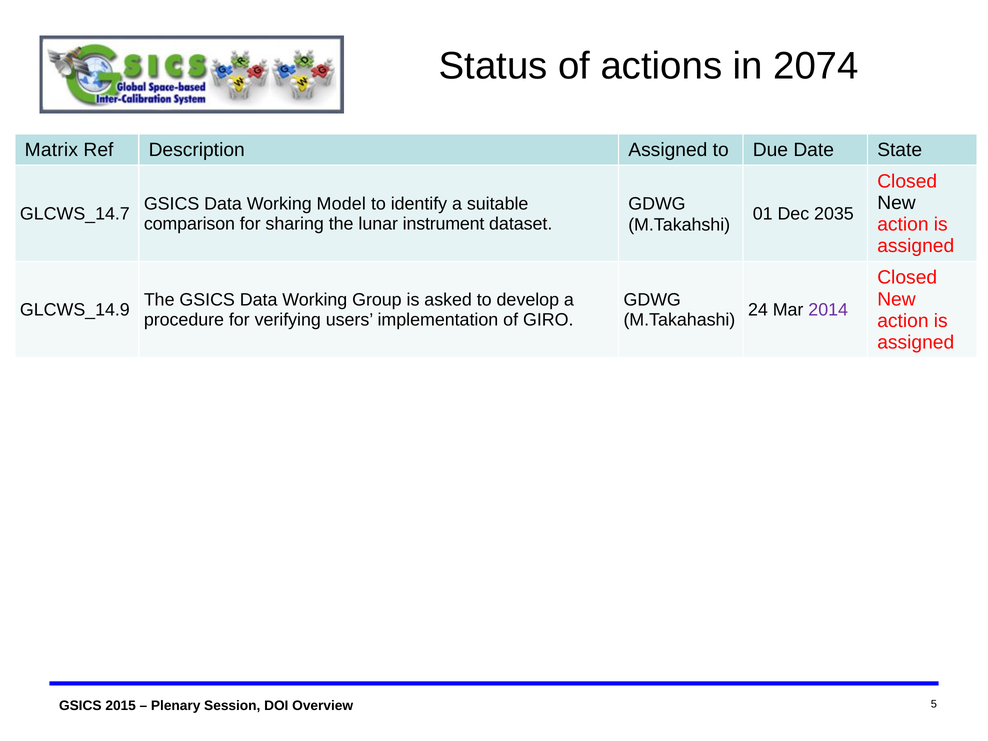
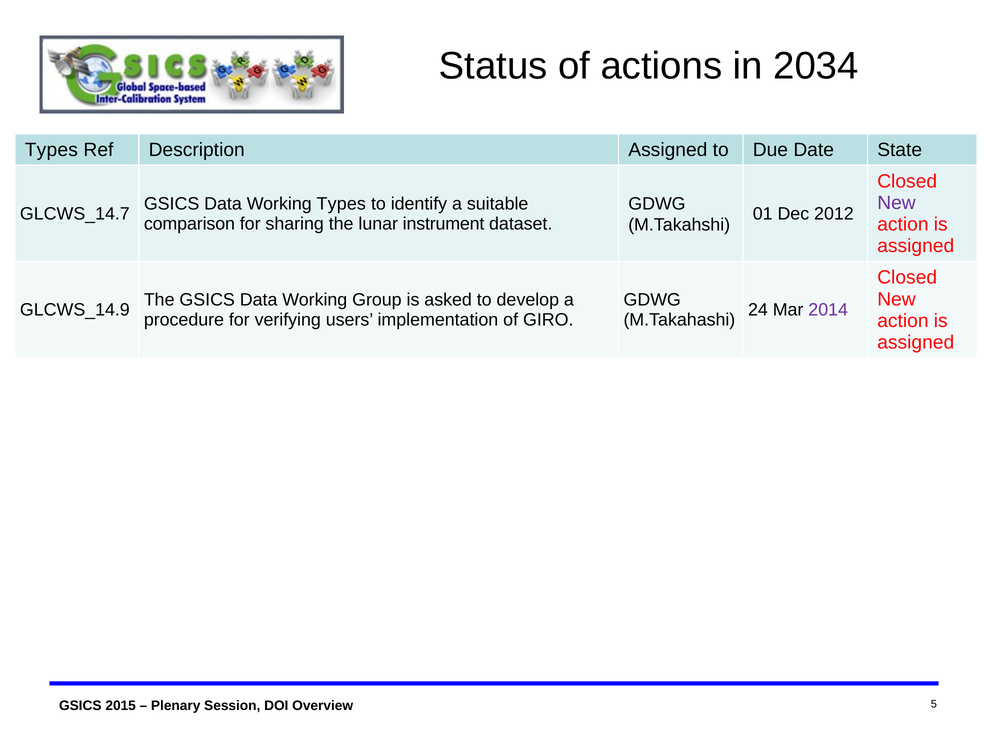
2074: 2074 -> 2034 (816, 66)
Matrix: Matrix -> Types (51, 150)
New colour: black -> purple (896, 203)
Working Model: Model -> Types (341, 204)
2035: 2035 -> 2012 (834, 214)
